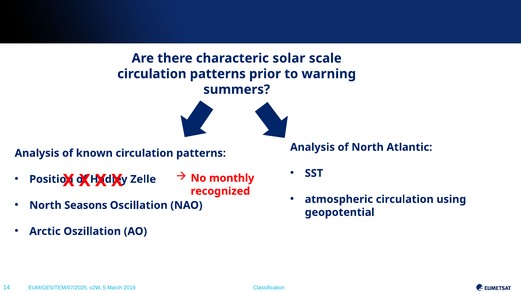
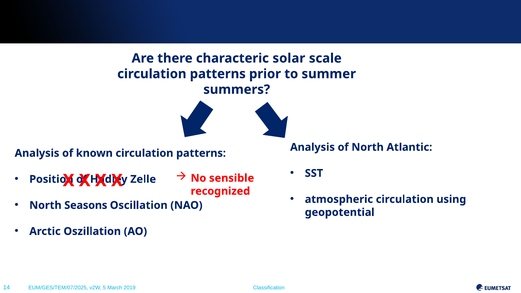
warning: warning -> summer (329, 74)
monthly: monthly -> sensible (232, 178)
